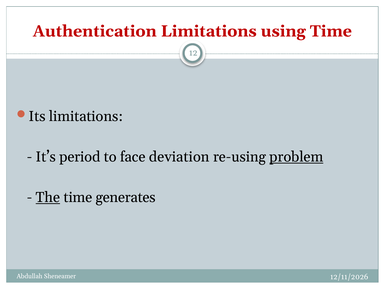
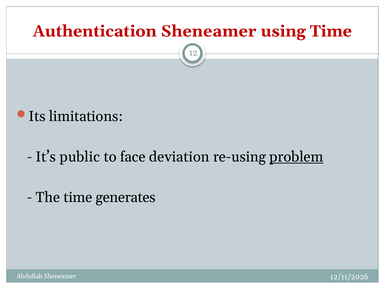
Authentication Limitations: Limitations -> Sheneamer (209, 31)
period: period -> public (80, 157)
The underline: present -> none (48, 197)
